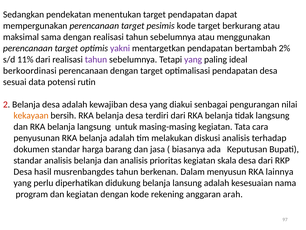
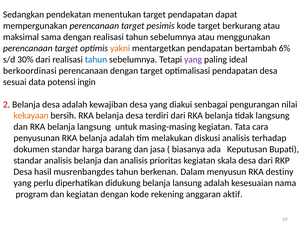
yakni colour: purple -> orange (120, 48)
2%: 2% -> 6% (285, 48)
11%: 11% -> 30% (25, 59)
tahun colour: purple -> blue (96, 59)
rutin: rutin -> ingin (87, 82)
lainnya: lainnya -> destiny (280, 171)
arah: arah -> aktif (233, 194)
